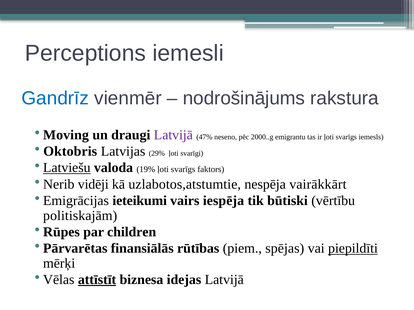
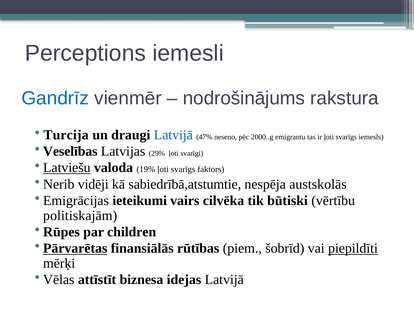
Moving: Moving -> Turcija (66, 135)
Latvijā colour: purple -> blue (173, 135)
Oktobris: Oktobris -> Veselības (70, 152)
uzlabotos,atstumtie: uzlabotos,atstumtie -> sabiedrībā,atstumtie (185, 184)
vairākkārt: vairākkārt -> austskolās (318, 184)
iespēja: iespēja -> cilvēka (224, 201)
Pārvarētas underline: none -> present (75, 249)
spējas: spējas -> šobrīd (285, 249)
attīstīt underline: present -> none (97, 280)
